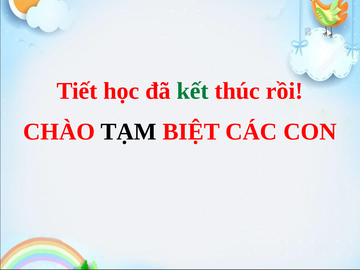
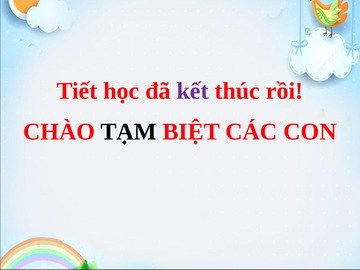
kết colour: green -> purple (193, 91)
